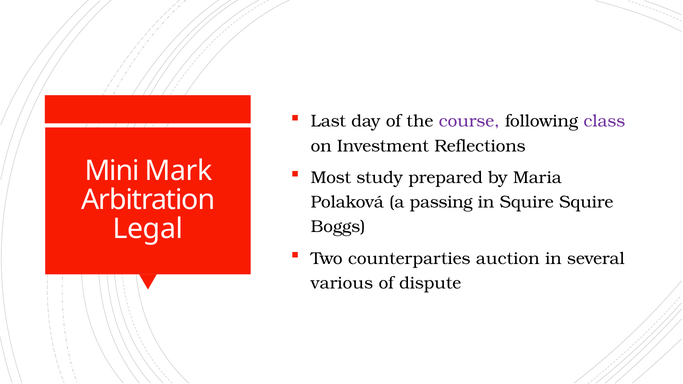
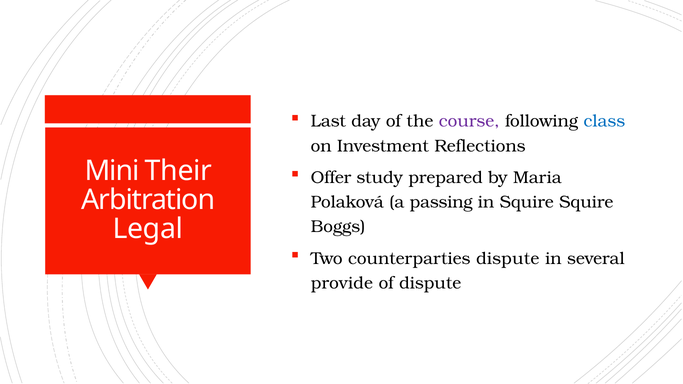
class colour: purple -> blue (604, 121)
Mark: Mark -> Their (178, 171)
Most: Most -> Offer (331, 178)
counterparties auction: auction -> dispute (508, 259)
various: various -> provide (342, 283)
